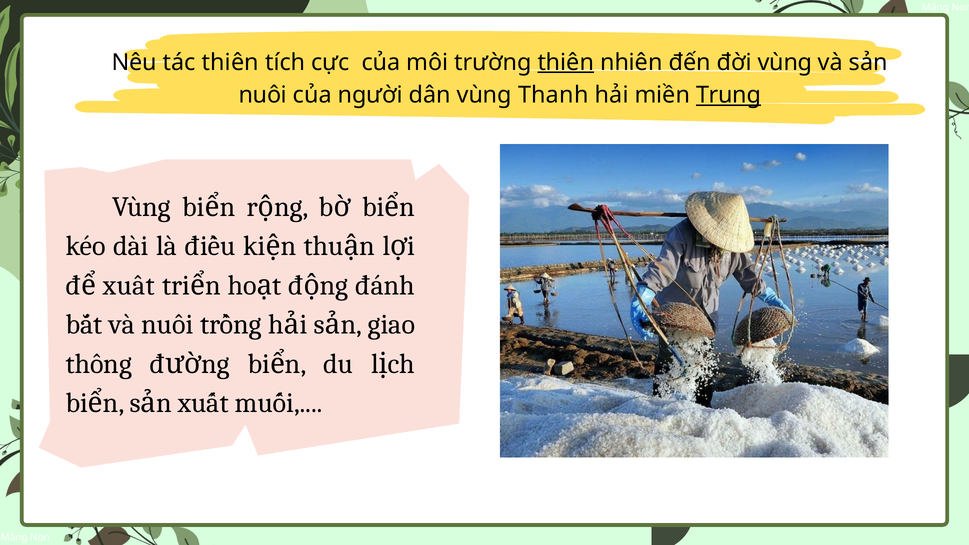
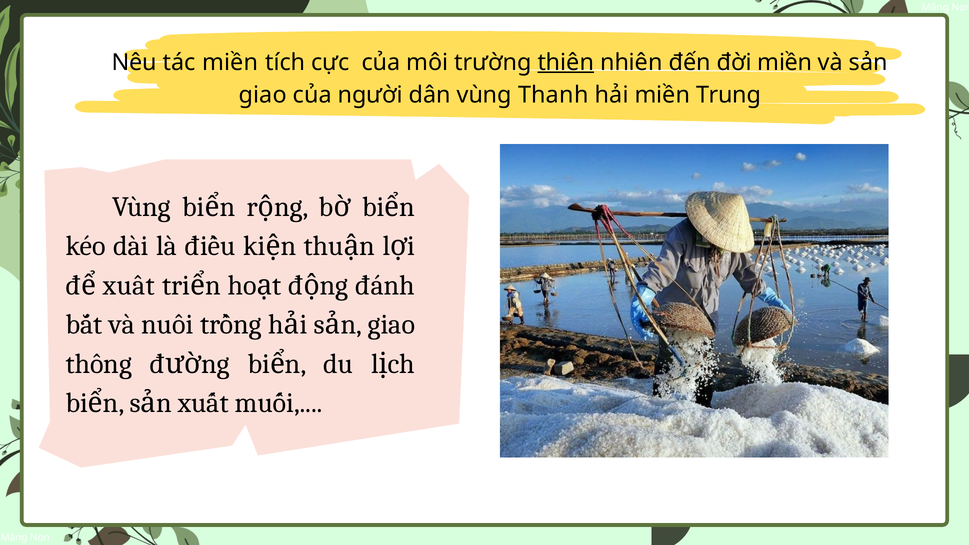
tác thiên: thiên -> miền (230, 62)
đời vùng: vùng -> miền (785, 62)
nuôi: nuôi -> giao (263, 95)
Trung underline: present -> none (729, 95)
